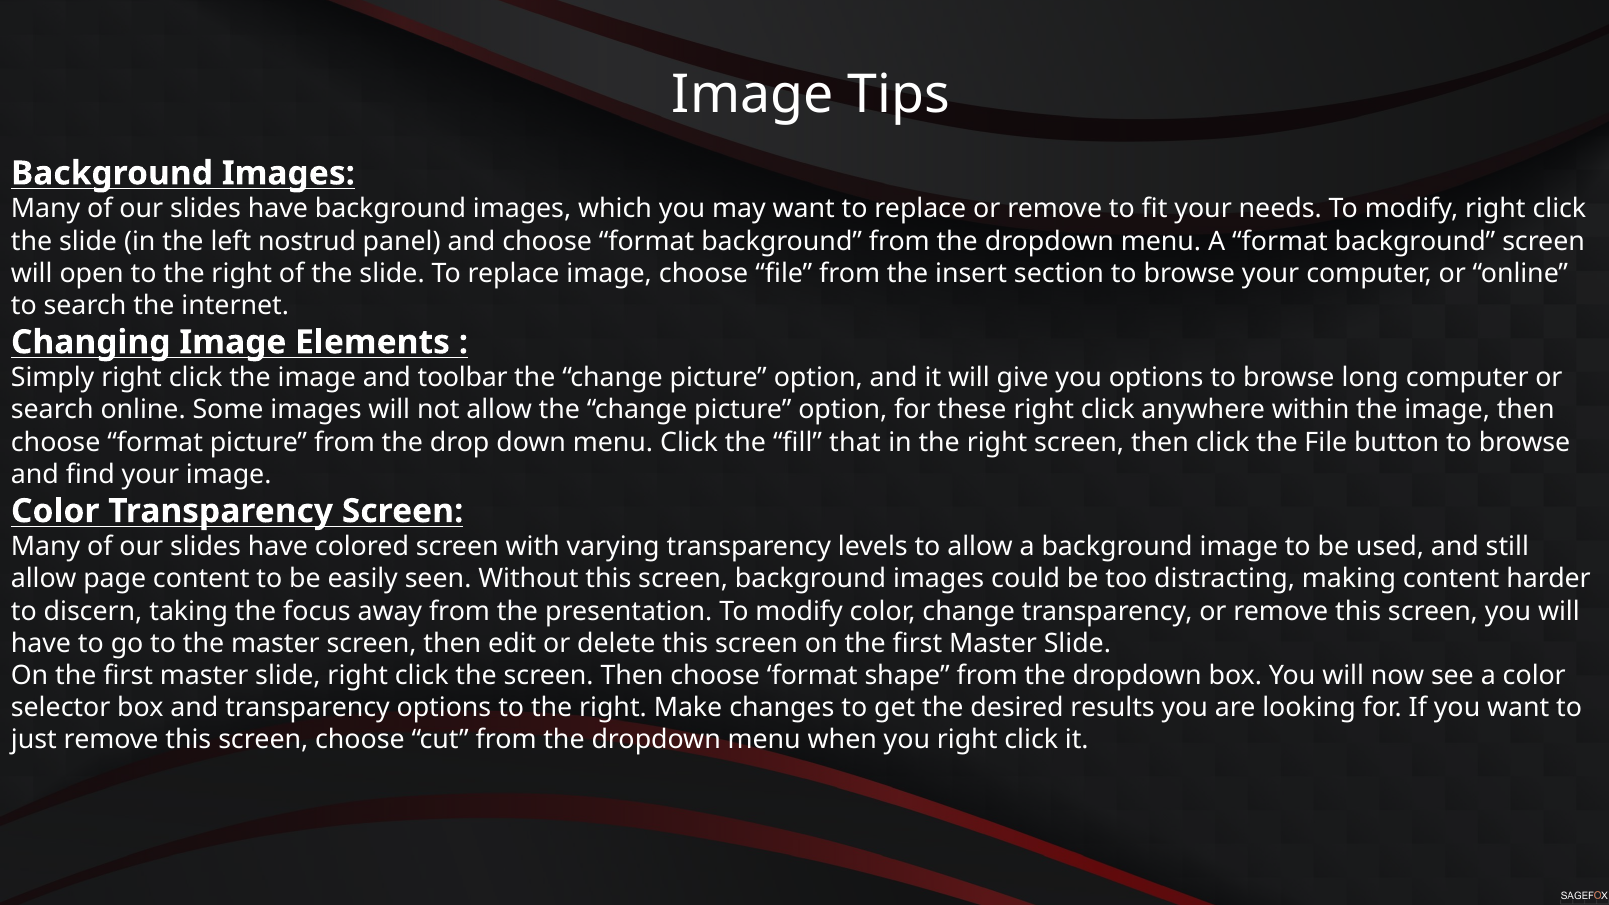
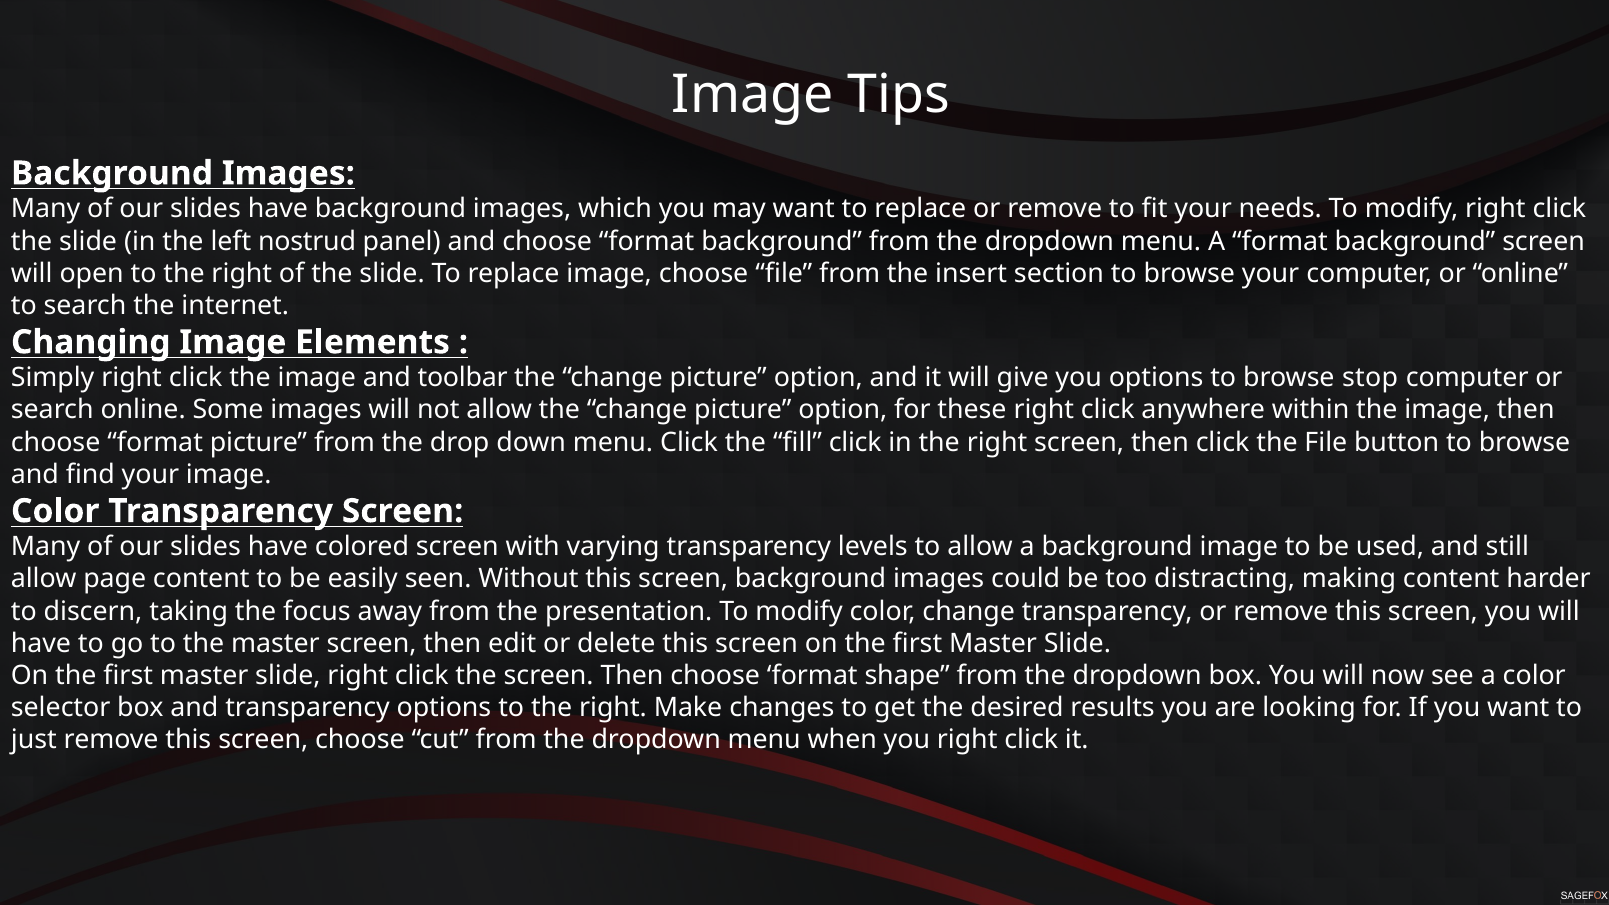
long: long -> stop (1370, 378)
fill that: that -> click (855, 442)
